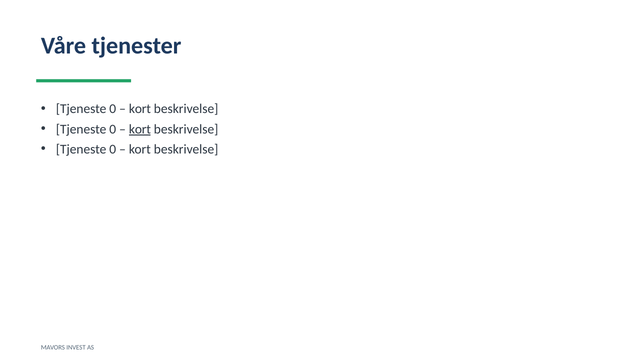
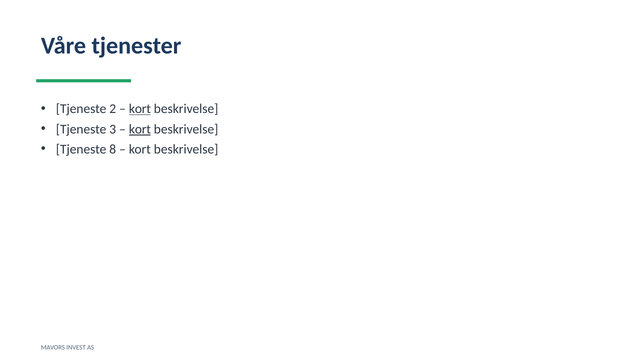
0: 0 -> 2 (113, 109)
kort underline: none -> present (140, 109)
0: 0 -> 3 (113, 129)
0: 0 -> 8 (113, 149)
